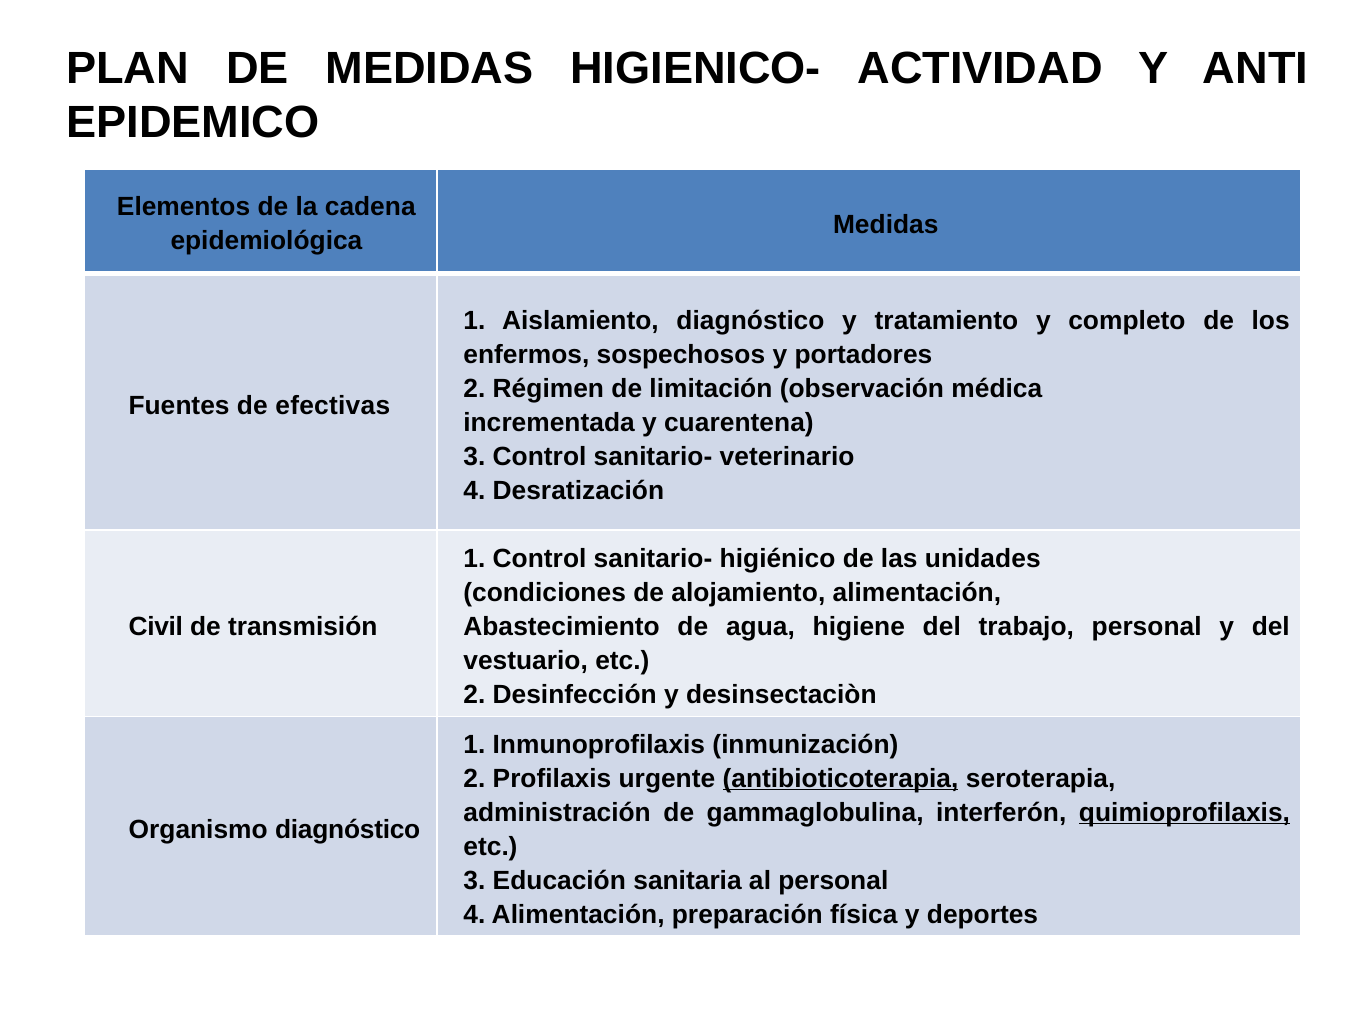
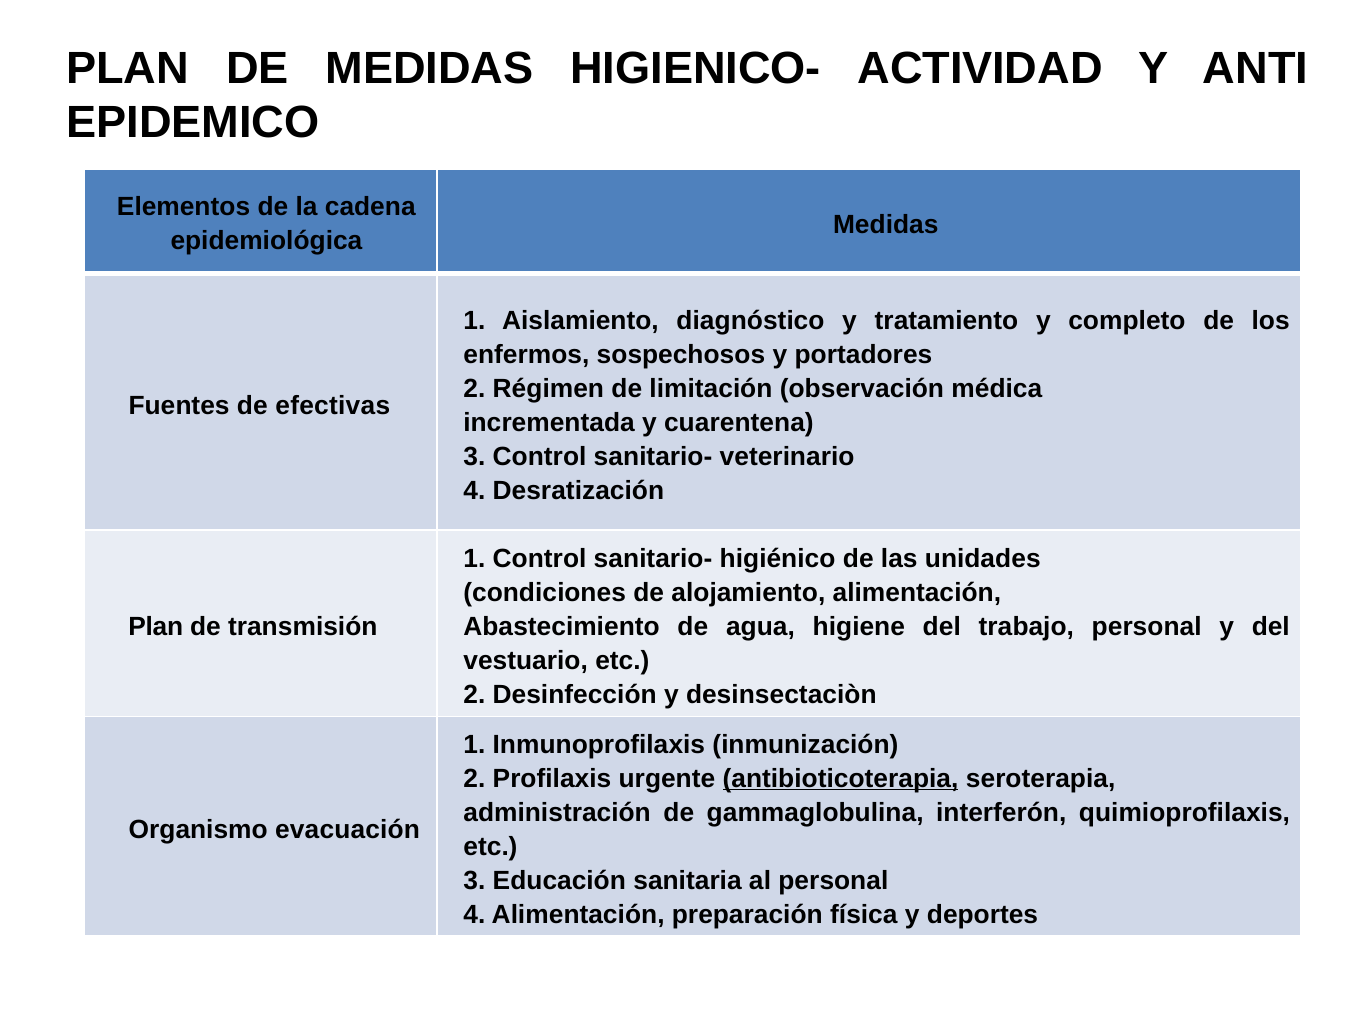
Civil: Civil -> Plan (156, 627)
quimioprofilaxis underline: present -> none (1185, 813)
Organismo diagnóstico: diagnóstico -> evacuación (348, 830)
